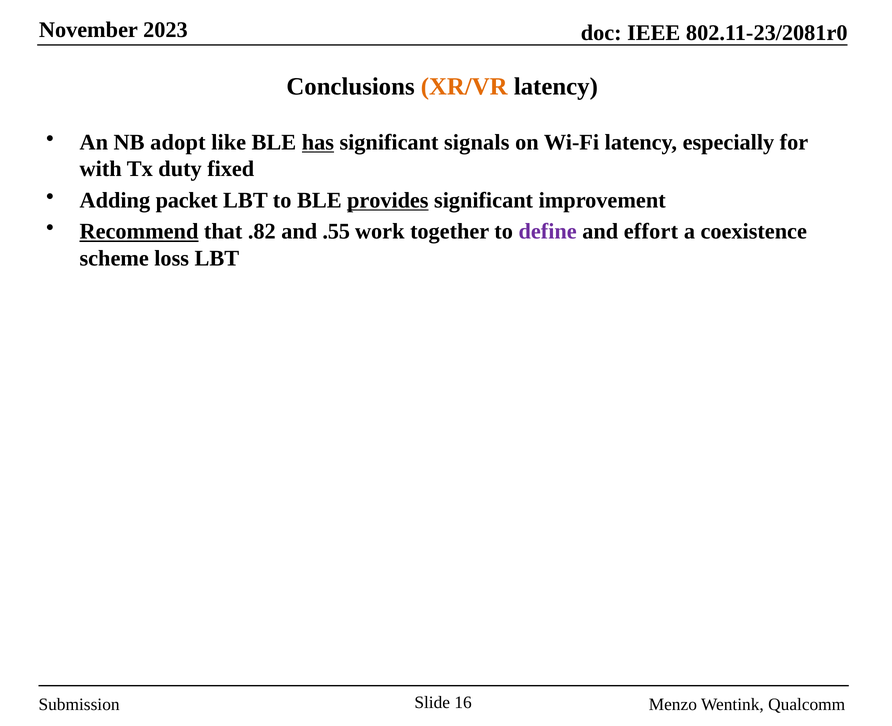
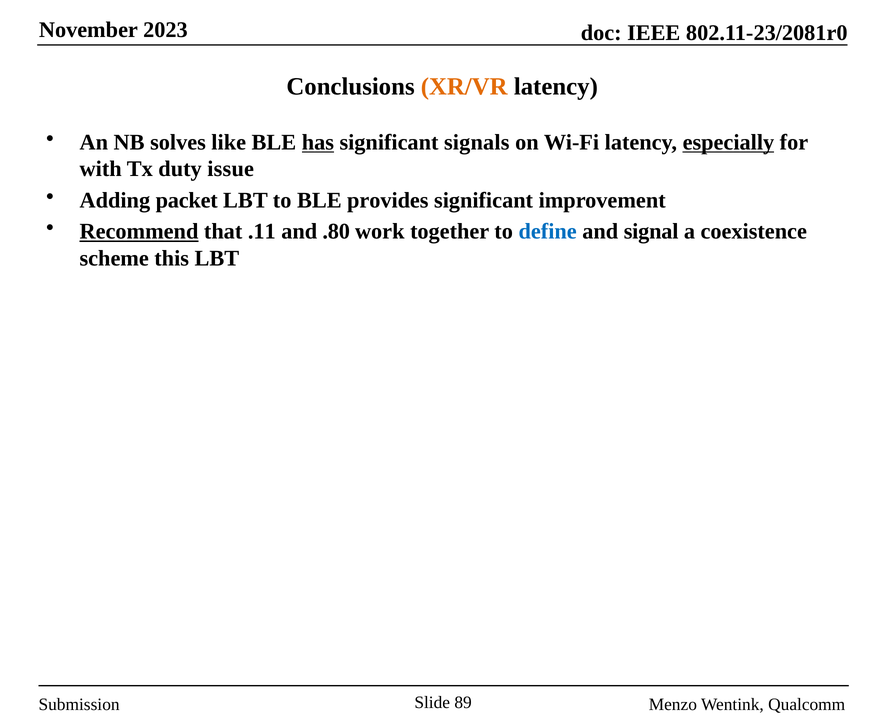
adopt: adopt -> solves (178, 142)
especially underline: none -> present (728, 142)
fixed: fixed -> issue (231, 169)
provides underline: present -> none (388, 200)
.82: .82 -> .11 (262, 231)
.55: .55 -> .80 (336, 231)
define colour: purple -> blue (548, 231)
effort: effort -> signal (651, 231)
loss: loss -> this (172, 258)
16: 16 -> 89 (463, 702)
